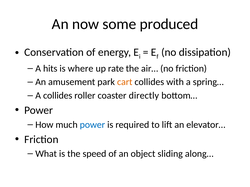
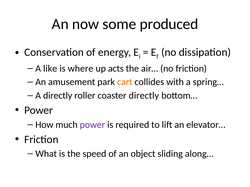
hits: hits -> like (50, 69)
rate: rate -> acts (116, 69)
A collides: collides -> directly (58, 96)
power colour: blue -> purple (92, 125)
